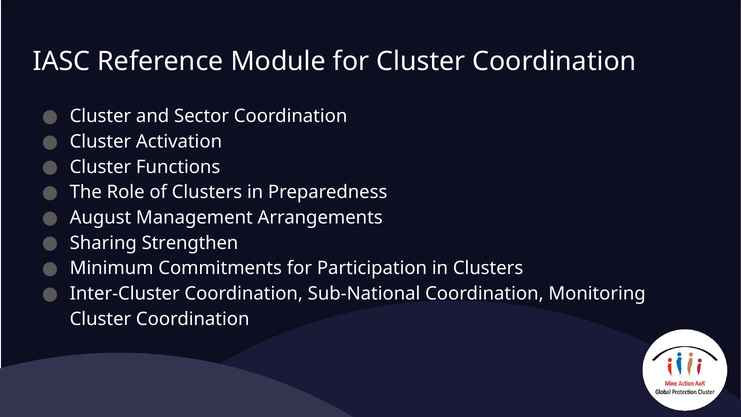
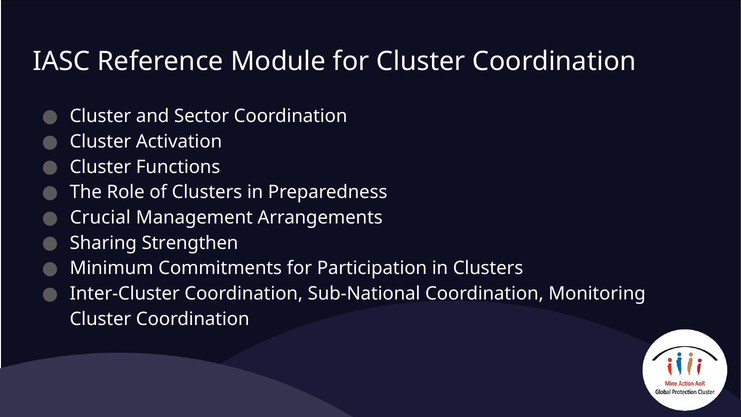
August: August -> Crucial (100, 218)
